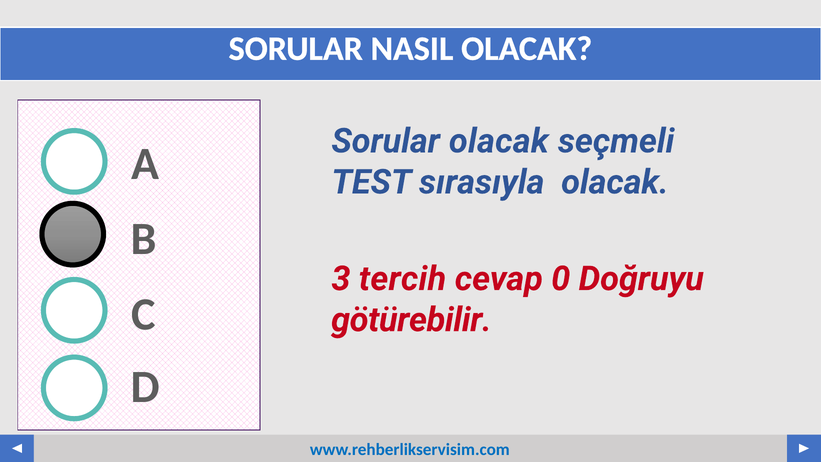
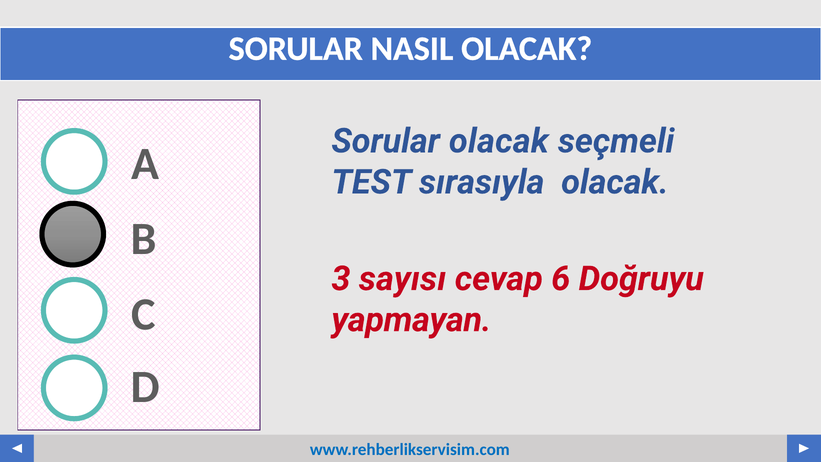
tercih: tercih -> sayısı (403, 279)
0: 0 -> 6 (561, 279)
götürebilir: götürebilir -> yapmayan (411, 320)
